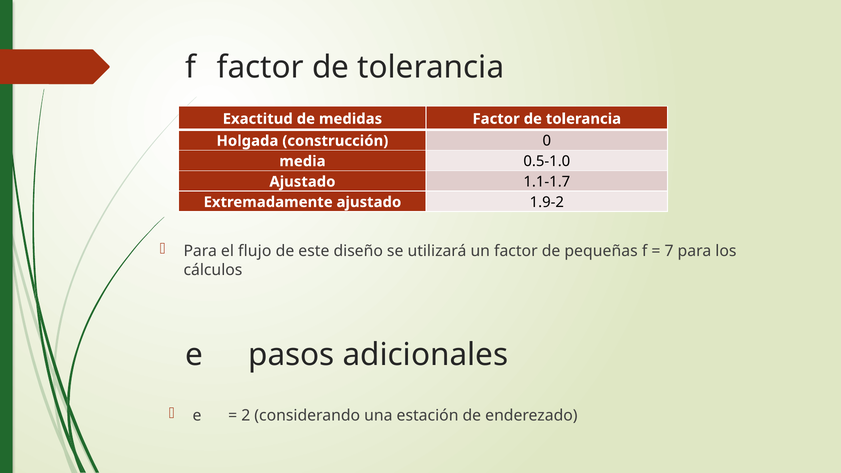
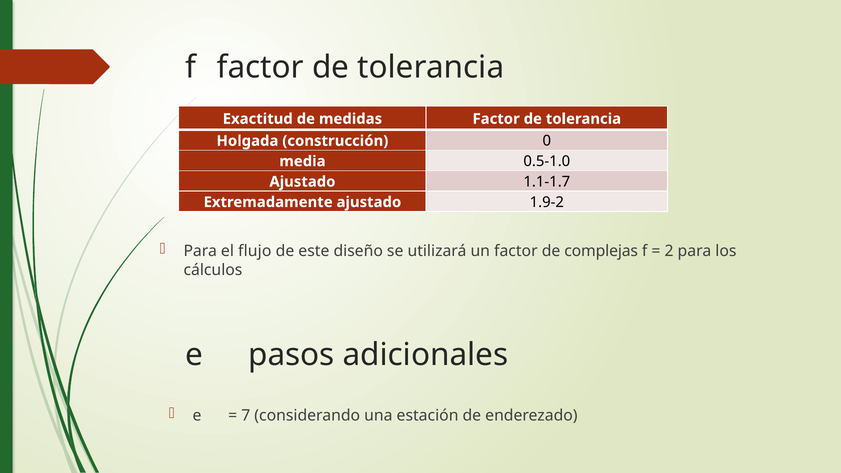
pequeñas: pequeñas -> complejas (601, 251)
7: 7 -> 2 (669, 251)
2: 2 -> 7 (246, 416)
